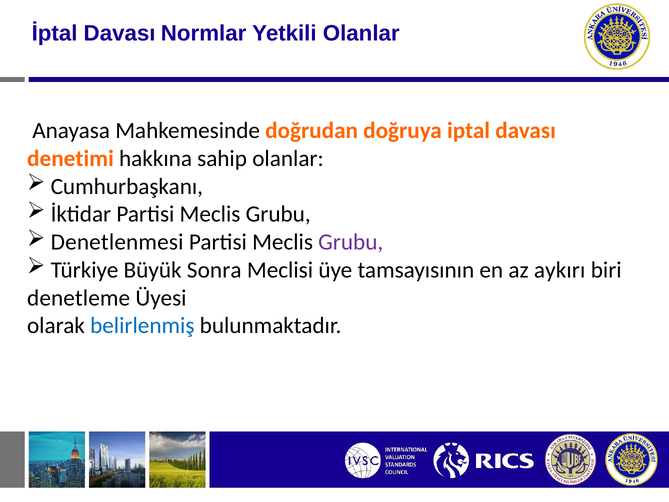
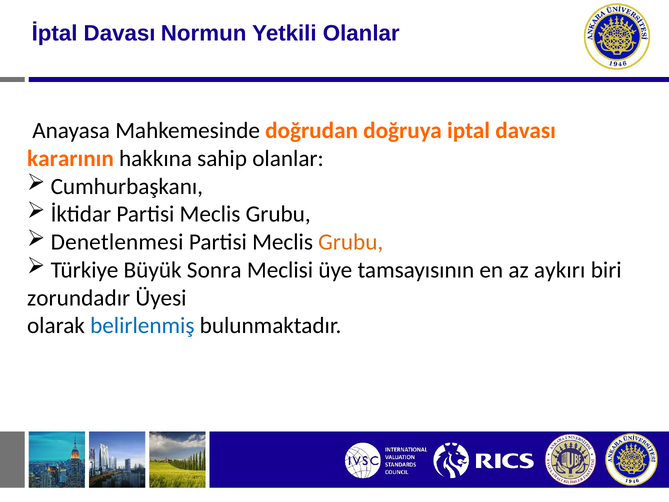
Normlar: Normlar -> Normun (204, 33)
denetimi: denetimi -> kararının (70, 158)
Grubu colour: purple -> orange (351, 242)
denetleme: denetleme -> zorundadır (79, 298)
